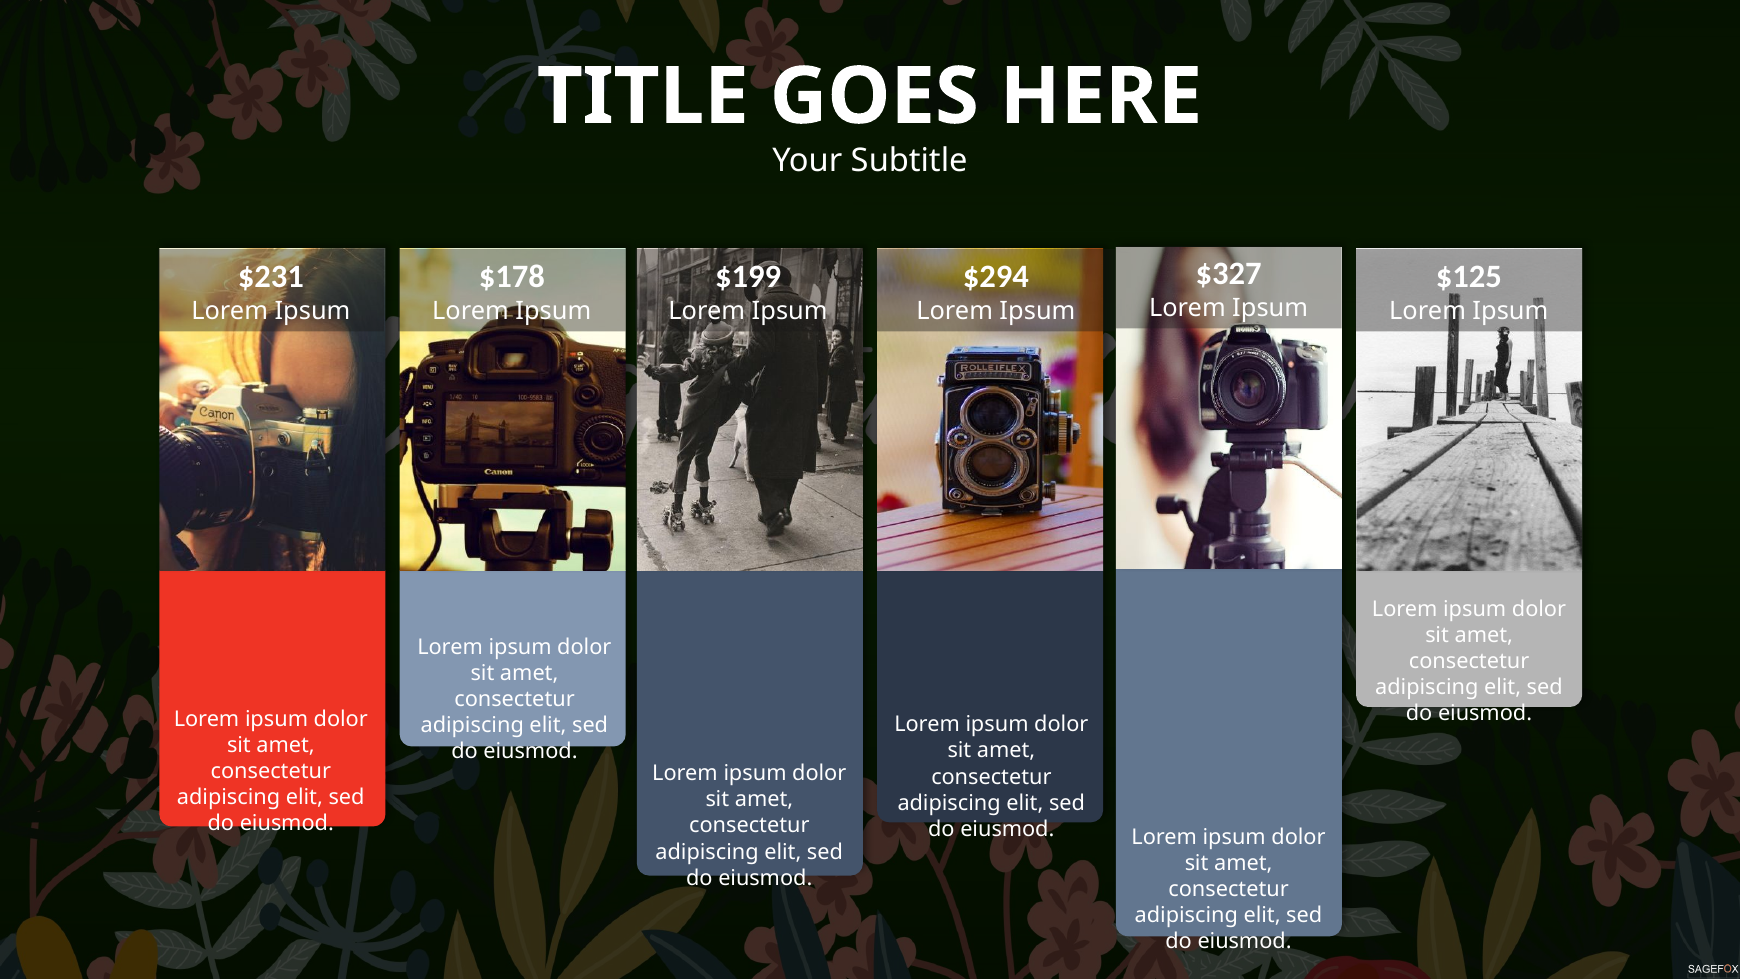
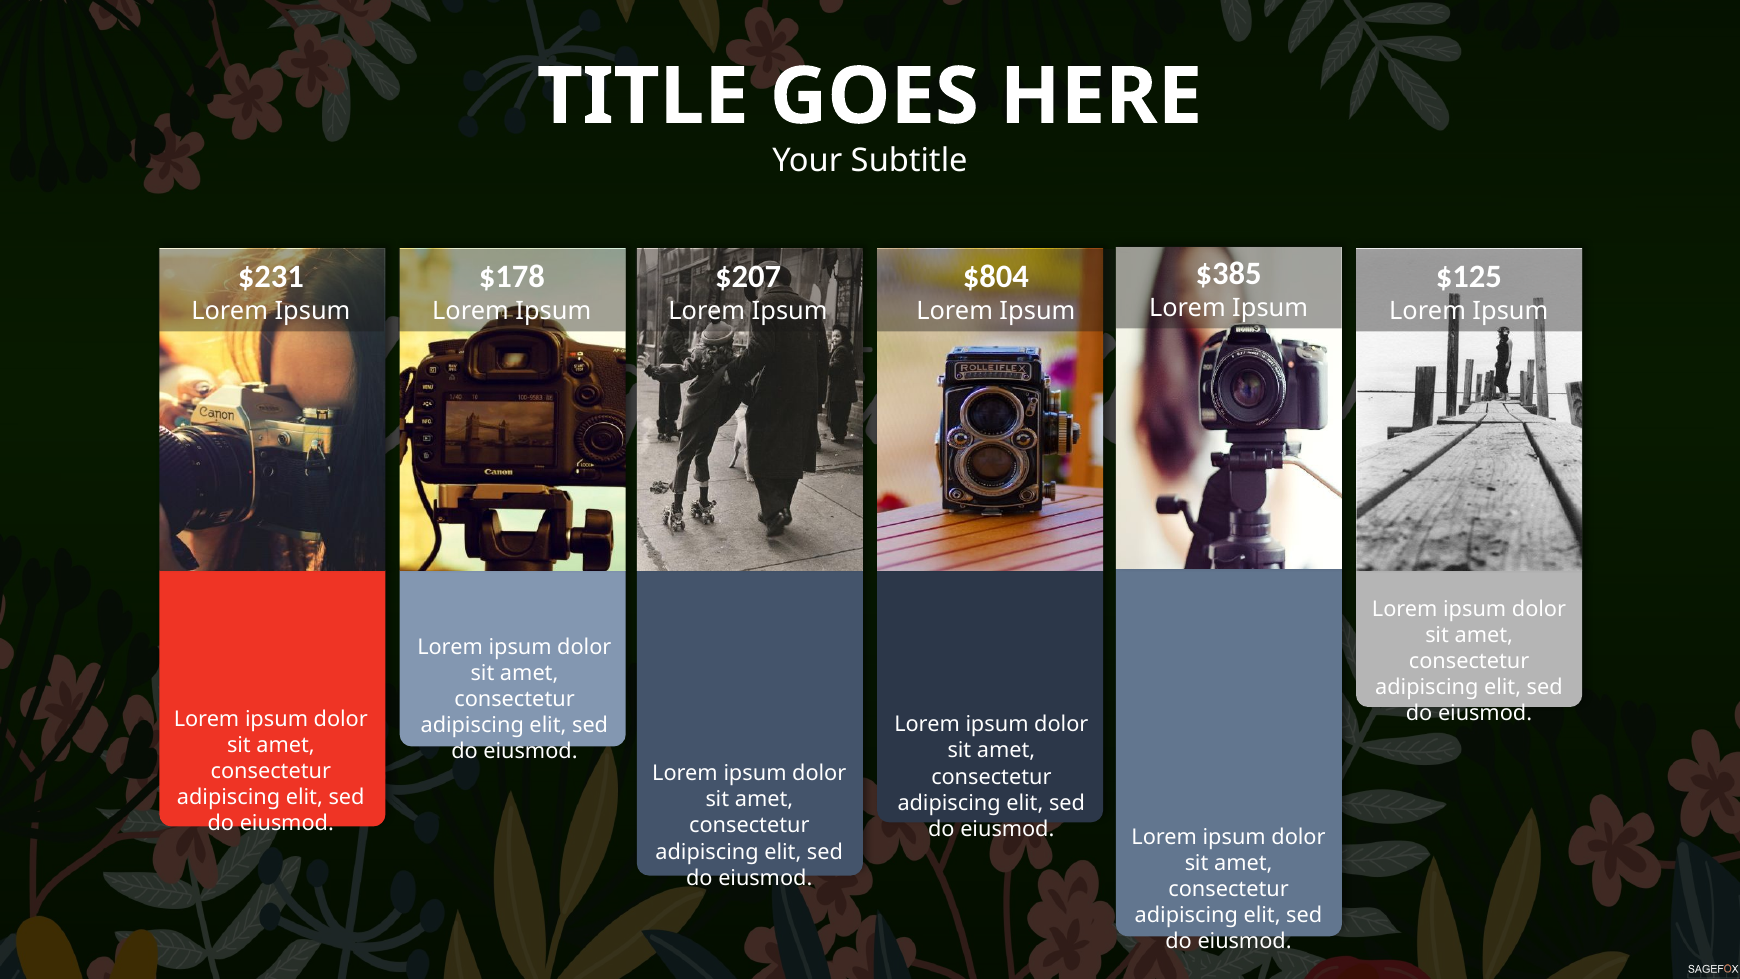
$327: $327 -> $385 (1229, 274)
$199: $199 -> $207 (748, 277)
$294: $294 -> $804 (996, 277)
